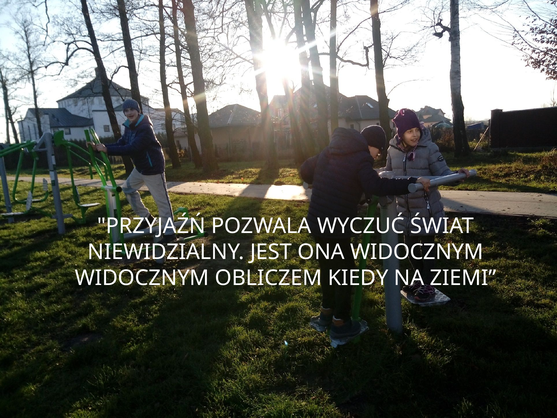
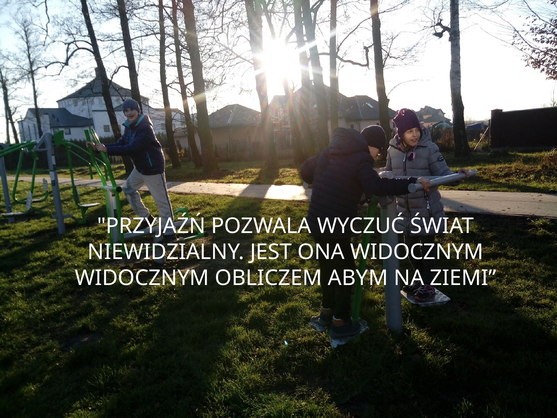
KIEDY: KIEDY -> ABYM (358, 278)
